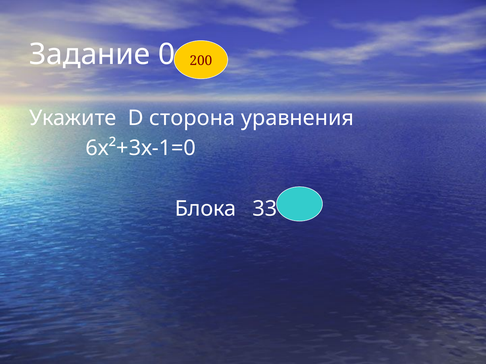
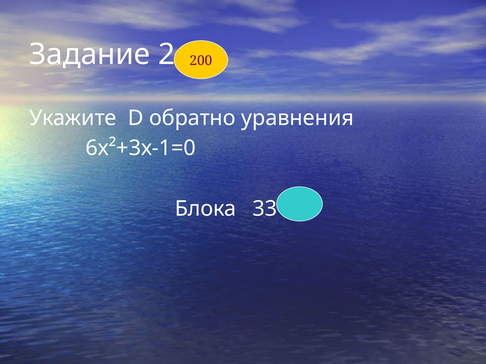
0: 0 -> 2 (167, 54)
сторона: сторона -> обратно (192, 118)
